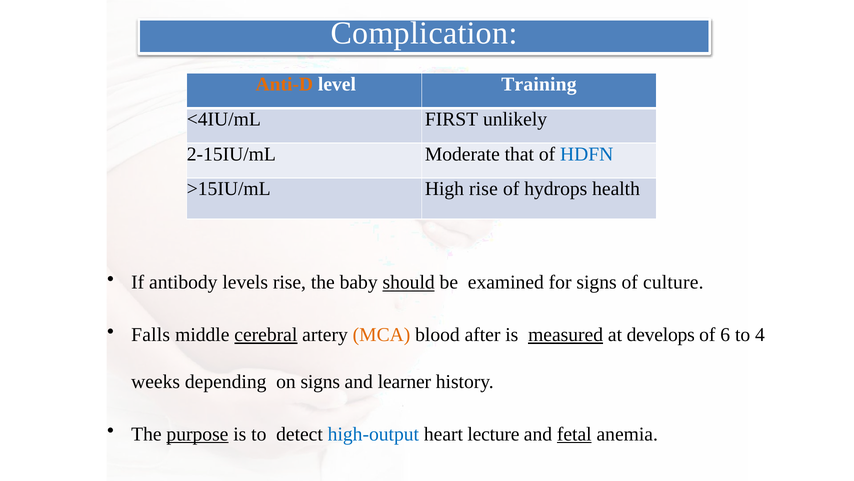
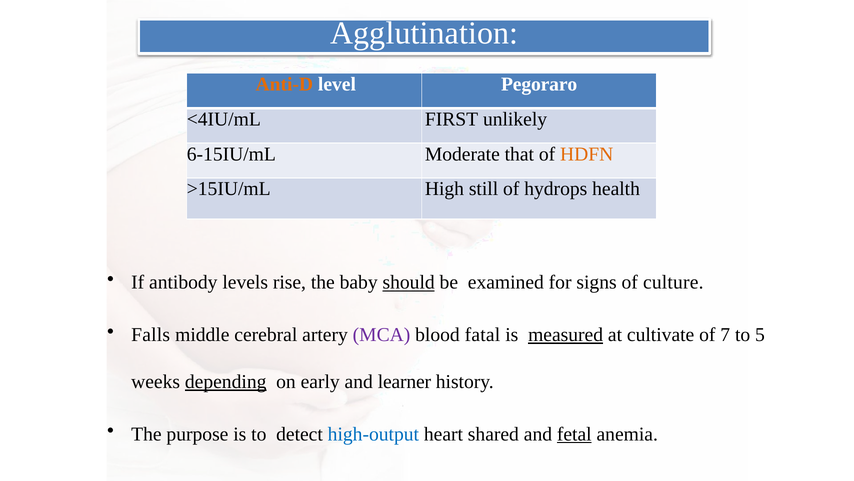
Complication: Complication -> Agglutination (424, 33)
Training: Training -> Pegoraro (539, 84)
2-15IU/mL: 2-15IU/mL -> 6-15IU/mL (231, 154)
HDFN colour: blue -> orange (587, 154)
High rise: rise -> still (484, 189)
cerebral underline: present -> none (266, 334)
MCA colour: orange -> purple (382, 334)
after: after -> fatal (482, 334)
develops: develops -> cultivate (661, 334)
6: 6 -> 7 (725, 334)
4: 4 -> 5 (760, 334)
depending underline: none -> present (226, 381)
on signs: signs -> early (320, 381)
purpose underline: present -> none (197, 434)
lecture: lecture -> shared (493, 434)
